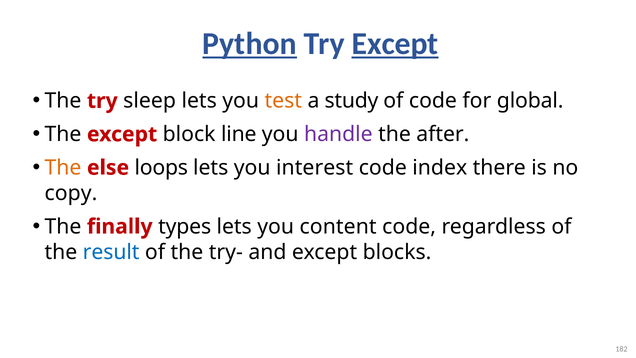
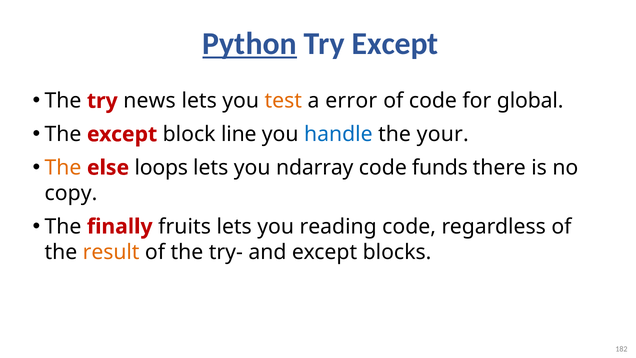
Except underline: present -> none (395, 44)
sleep: sleep -> news (150, 101)
study: study -> error (351, 101)
handle colour: purple -> blue (338, 134)
after: after -> your (443, 134)
interest: interest -> ndarray (315, 168)
index: index -> funds (440, 168)
types: types -> fruits (185, 226)
content: content -> reading (338, 226)
result colour: blue -> orange (111, 252)
